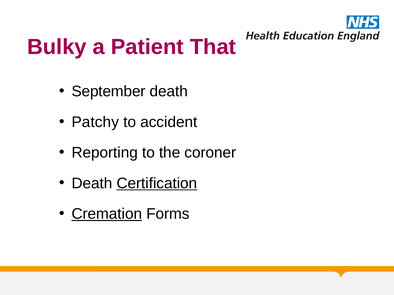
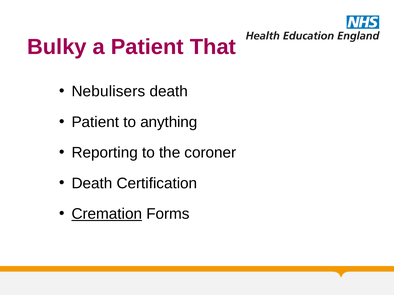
September: September -> Nebulisers (108, 92)
Patchy: Patchy -> Patient (95, 122)
accident: accident -> anything (169, 122)
Certification underline: present -> none (157, 184)
